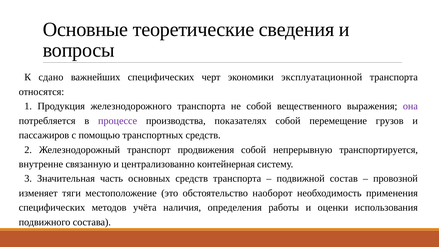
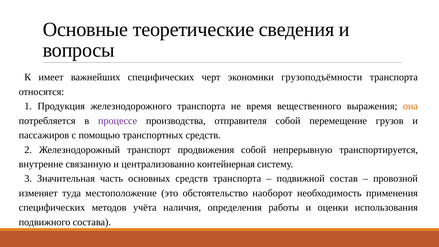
сдано: сдано -> имеет (51, 77)
эксплуатационной: эксплуатационной -> грузоподъёмности (322, 77)
не собой: собой -> время (259, 106)
она colour: purple -> orange (410, 106)
показателях: показателях -> отправителя (241, 121)
тяги: тяги -> туда (72, 193)
